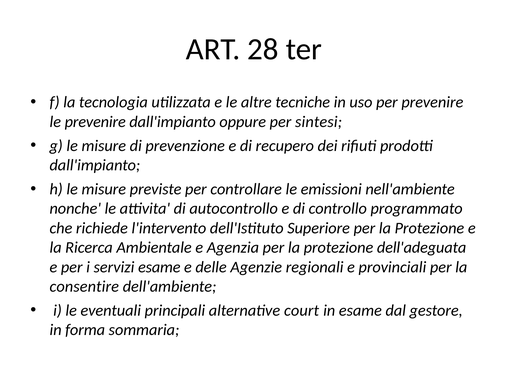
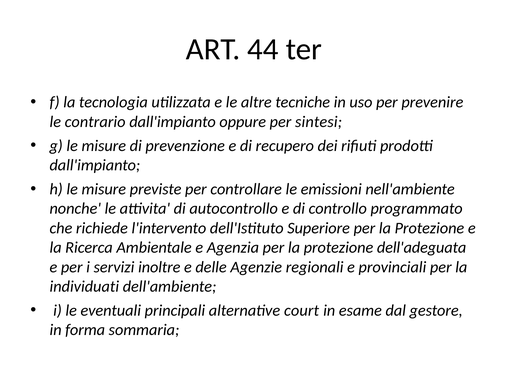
28: 28 -> 44 (263, 49)
le prevenire: prevenire -> contrario (95, 122)
servizi esame: esame -> inoltre (159, 267)
consentire: consentire -> individuati (84, 286)
